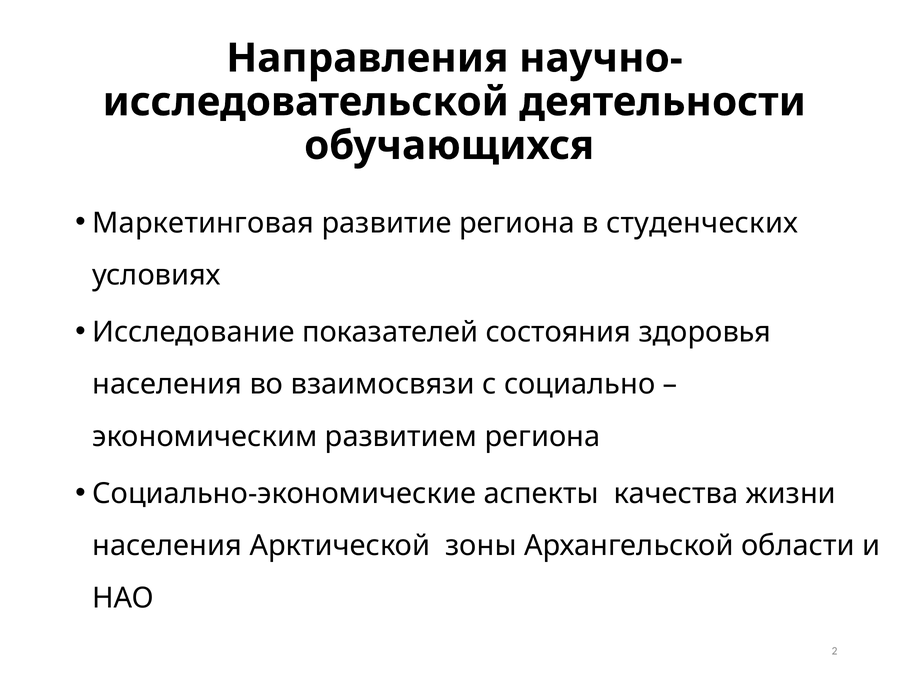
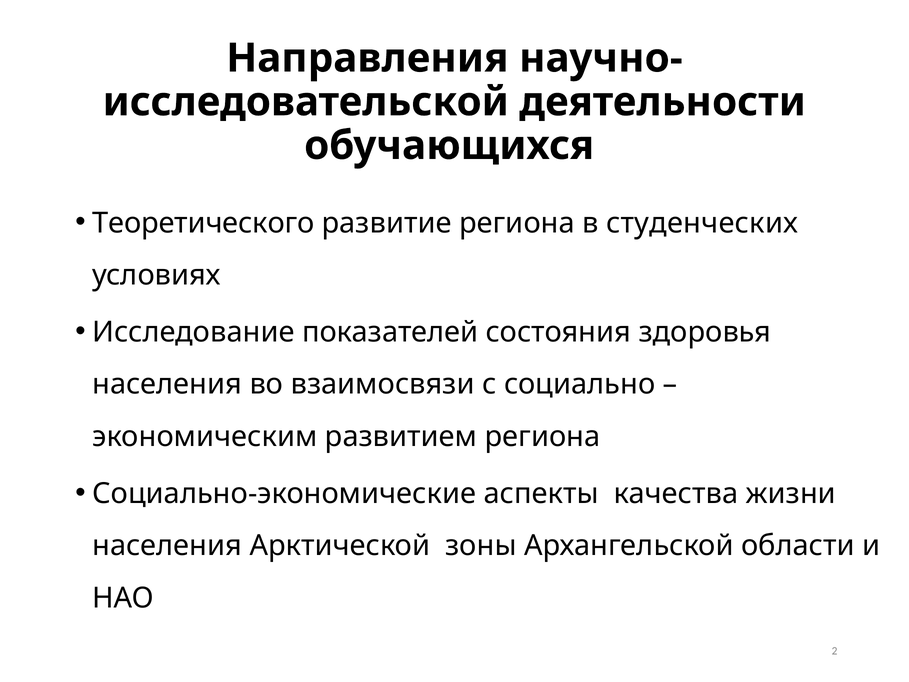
Маркетинговая: Маркетинговая -> Теоретического (203, 223)
